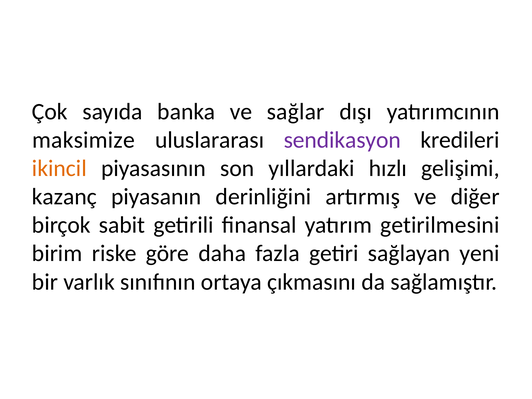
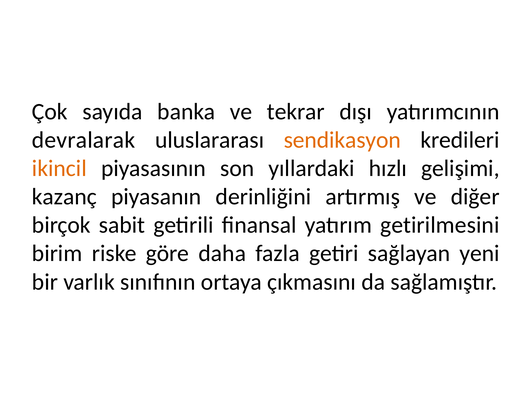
sağlar: sağlar -> tekrar (296, 112)
maksimize: maksimize -> devralarak (84, 140)
sendikasyon colour: purple -> orange (342, 140)
